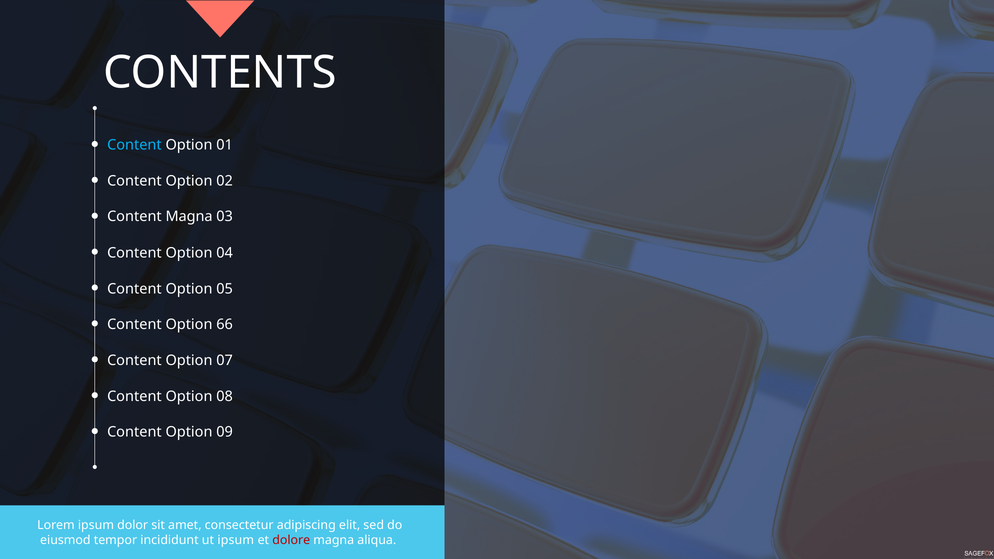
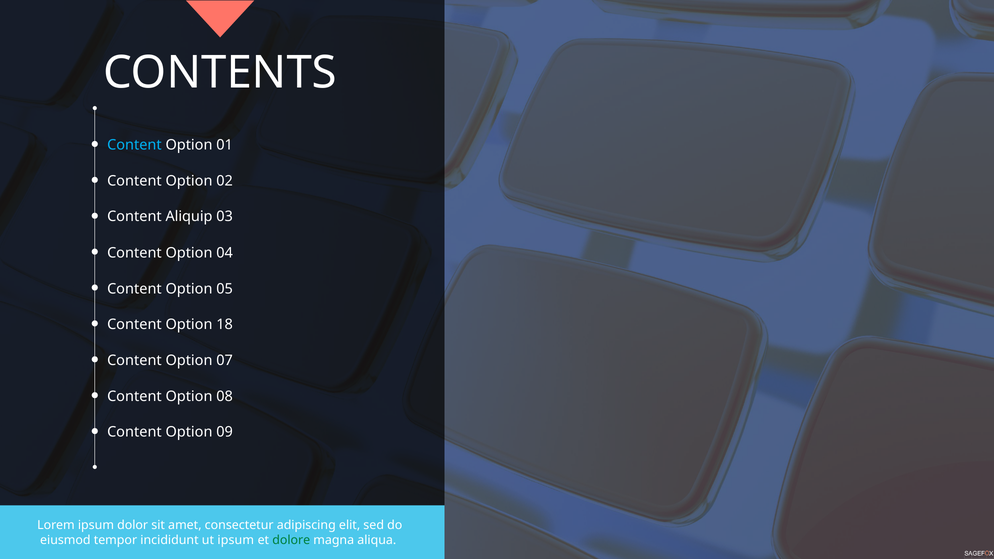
Content Magna: Magna -> Aliquip (189, 217)
66: 66 -> 18 (225, 325)
dolore colour: red -> green (291, 540)
